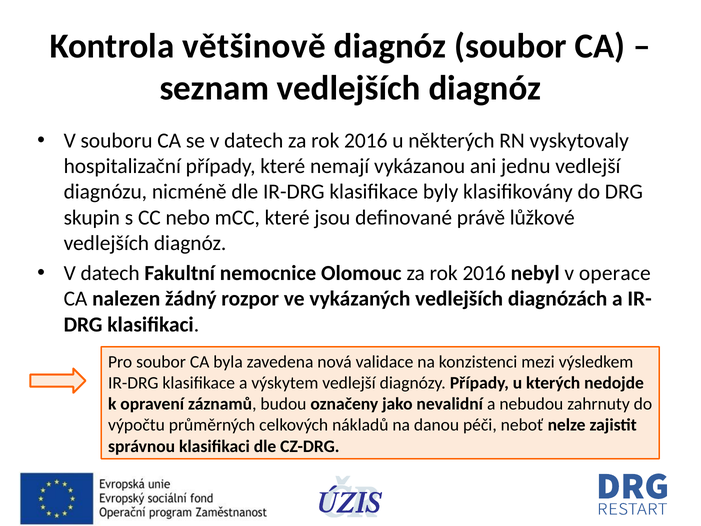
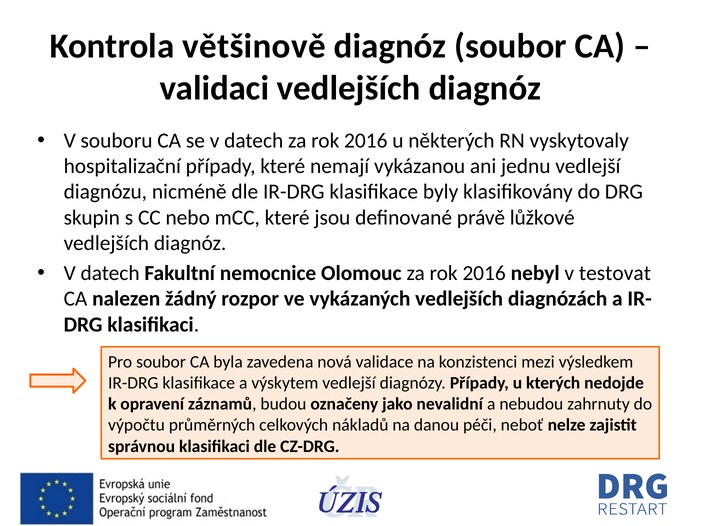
seznam: seznam -> validaci (214, 88)
operace: operace -> testovat (615, 273)
